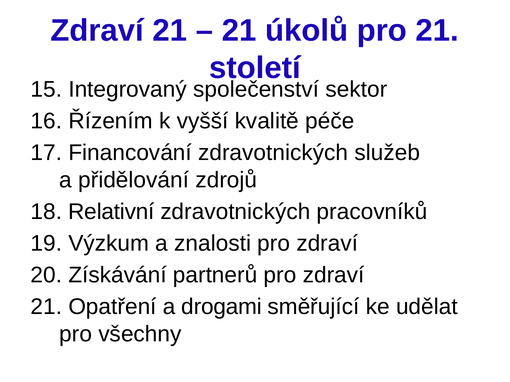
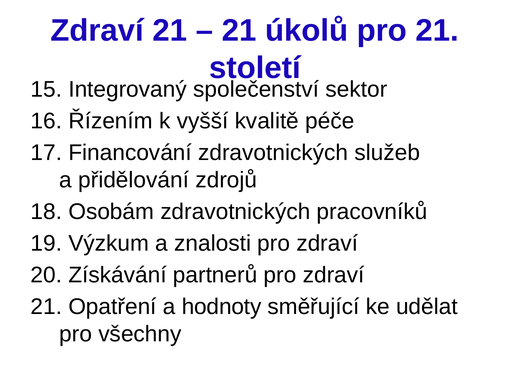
Relativní: Relativní -> Osobám (111, 212)
drogami: drogami -> hodnoty (222, 307)
